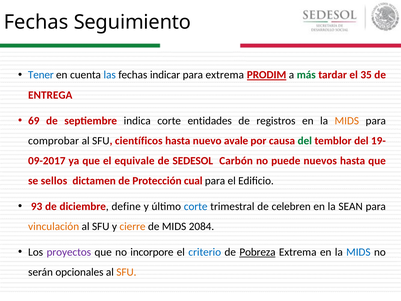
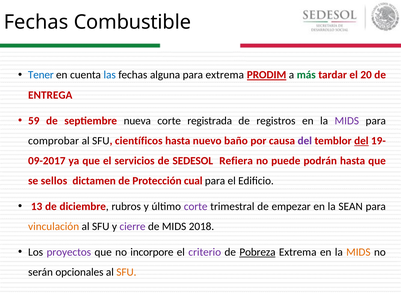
Seguimiento: Seguimiento -> Combustible (132, 22)
indicar: indicar -> alguna (165, 75)
35: 35 -> 20 (366, 75)
69: 69 -> 59 (34, 121)
indica: indica -> nueva (137, 121)
entidades: entidades -> registrada (210, 121)
MIDS colour: orange -> purple (347, 121)
avale: avale -> baño (236, 141)
del colour: green -> purple (305, 141)
del underline: none -> present (361, 141)
equivale: equivale -> servicios (135, 161)
Carbón: Carbón -> Refiera (236, 161)
nuevos: nuevos -> podrán (320, 161)
93: 93 -> 13 (37, 206)
define: define -> rubros (126, 206)
corte colour: blue -> purple (196, 206)
celebren: celebren -> empezar (291, 206)
cierre colour: orange -> purple (133, 226)
2084: 2084 -> 2018 (202, 226)
criterio colour: blue -> purple (205, 252)
MIDS colour: blue -> orange (358, 252)
